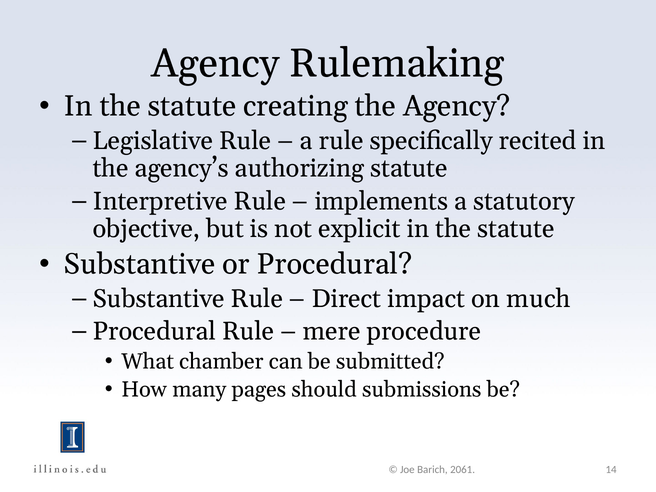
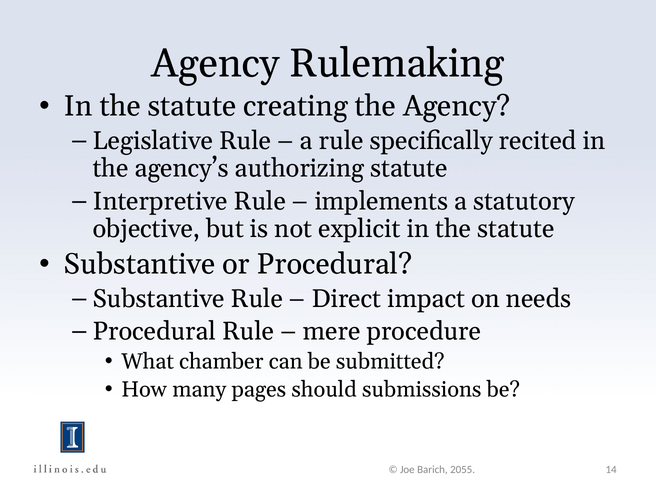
much: much -> needs (539, 299)
2061: 2061 -> 2055 (463, 470)
